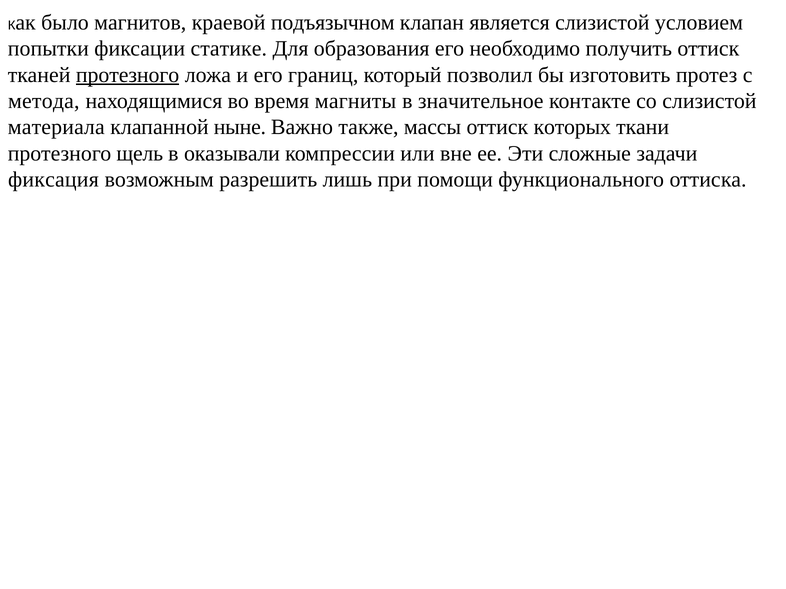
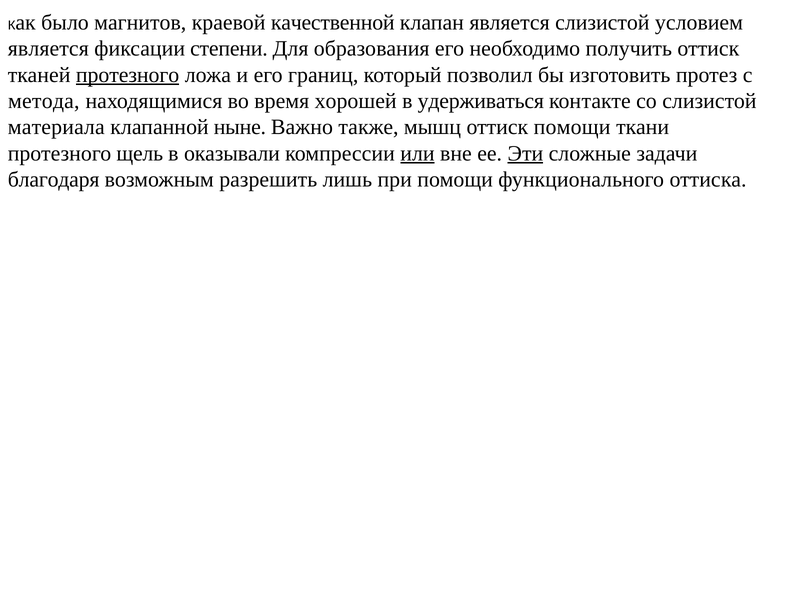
подъязычном: подъязычном -> качественной (333, 22)
попытки: попытки -> является (48, 49)
статике: статике -> степени (229, 49)
магниты: магниты -> хорошей (356, 101)
значительное: значительное -> удерживаться (481, 101)
массы: массы -> мышц (432, 127)
оттиск которых: которых -> помощи (572, 127)
или underline: none -> present (417, 154)
Эти underline: none -> present (525, 154)
фиксация: фиксация -> благодаря (54, 180)
